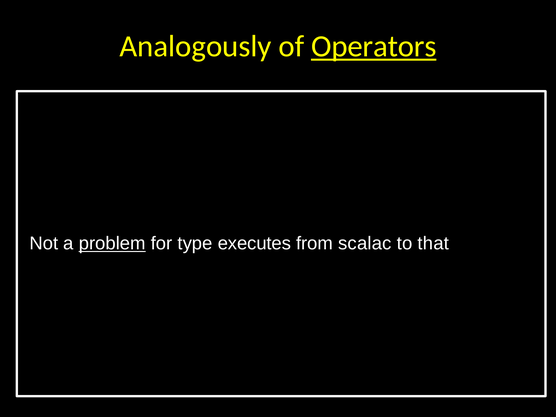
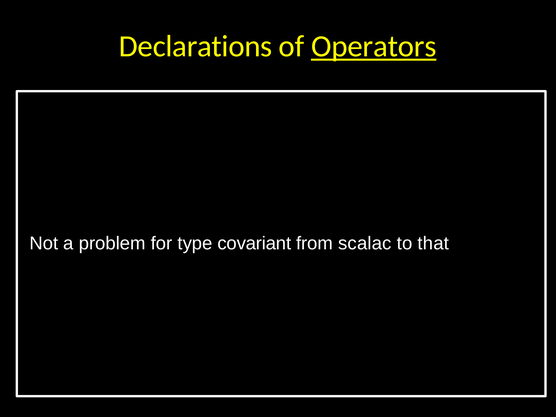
Analogously: Analogously -> Declarations (196, 46)
problem underline: present -> none (112, 243)
executes: executes -> covariant (254, 243)
